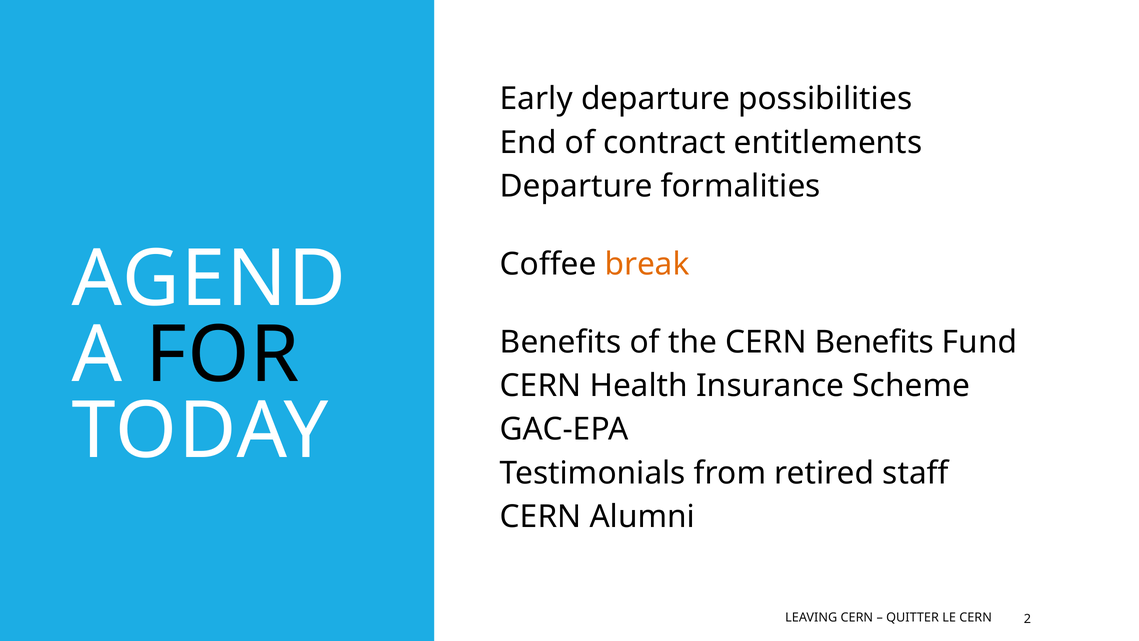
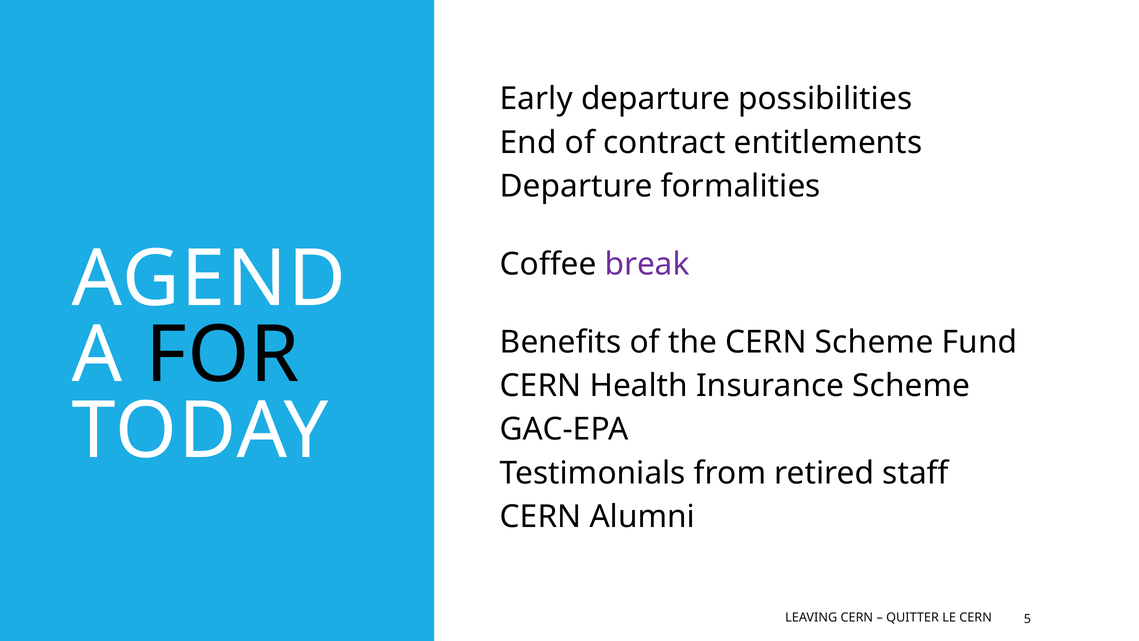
break colour: orange -> purple (647, 264)
CERN Benefits: Benefits -> Scheme (874, 342)
2: 2 -> 5 (1027, 619)
